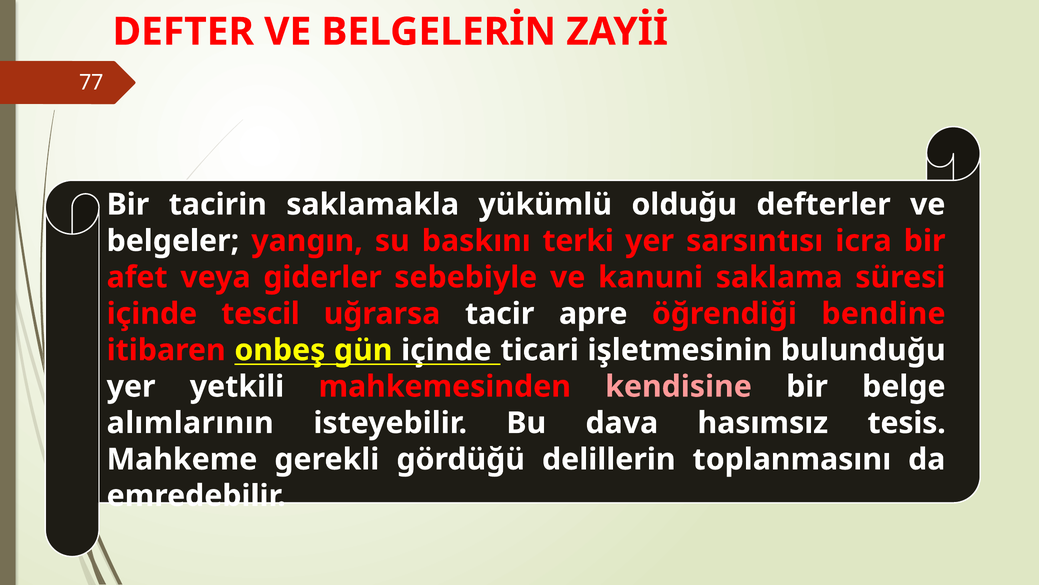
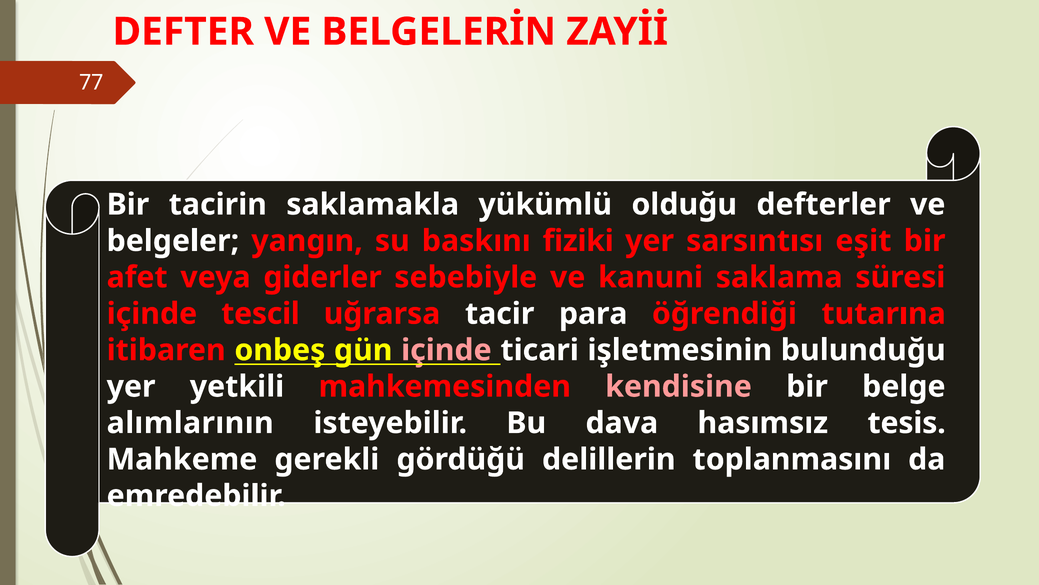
terki: terki -> fiziki (578, 241)
icra: icra -> eşit (863, 241)
apre: apre -> para (593, 313)
bendine: bendine -> tutarına (884, 313)
içinde colour: white -> pink (446, 350)
